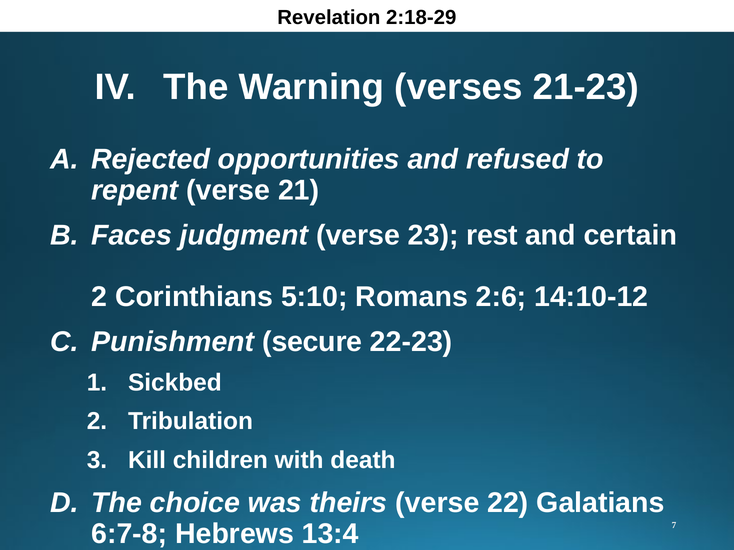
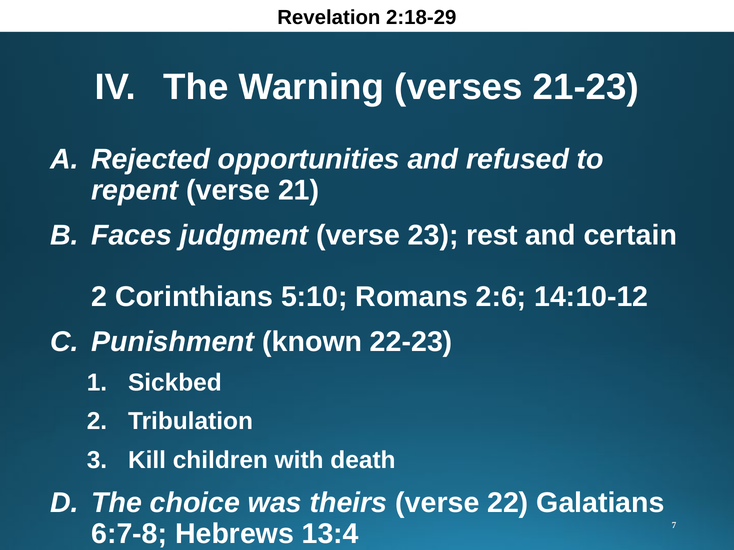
secure: secure -> known (312, 342)
